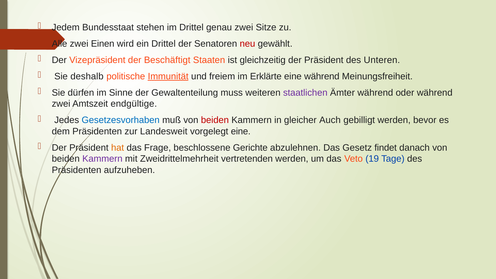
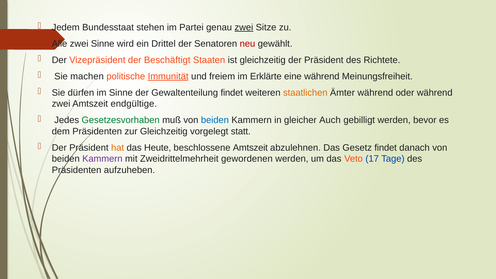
im Drittel: Drittel -> Partei (191, 27)
zwei underline: none -> present (244, 27)
zwei Einen: Einen -> Sinne (103, 44)
Unteren: Unteren -> Richtete (382, 60)
deshalb: deshalb -> machen (87, 76)
Gewaltenteilung muss: muss -> findet (232, 93)
staatlichen colour: purple -> orange (305, 93)
Gesetzesvorhaben colour: blue -> green (121, 120)
beiden colour: red -> blue (215, 120)
zur Landesweit: Landesweit -> Gleichzeitig (164, 131)
vorgelegt eine: eine -> statt (241, 131)
Frage: Frage -> Heute (158, 148)
beschlossene Gerichte: Gerichte -> Amtszeit (250, 148)
vertretenden: vertretenden -> gewordenen (247, 159)
19: 19 -> 17 (372, 159)
